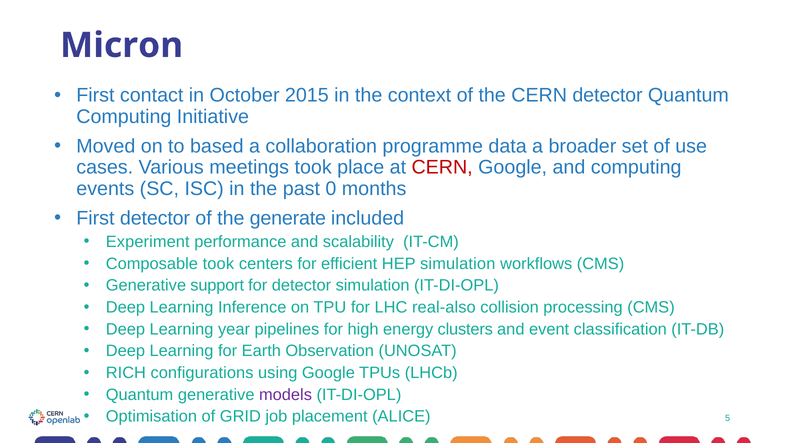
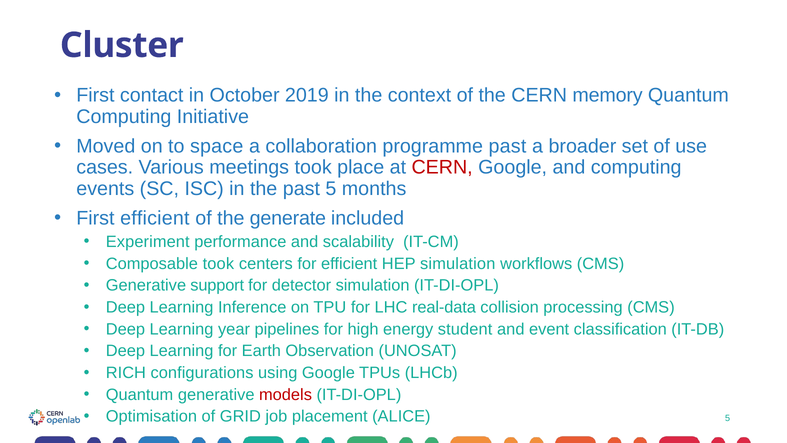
Micron: Micron -> Cluster (122, 45)
2015: 2015 -> 2019 (307, 95)
CERN detector: detector -> memory (608, 95)
based: based -> space (217, 146)
programme data: data -> past (507, 146)
past 0: 0 -> 5 (331, 189)
First detector: detector -> efficient (155, 218)
real-also: real-also -> real-data (444, 307)
clusters: clusters -> student (465, 329)
models colour: purple -> red (286, 394)
